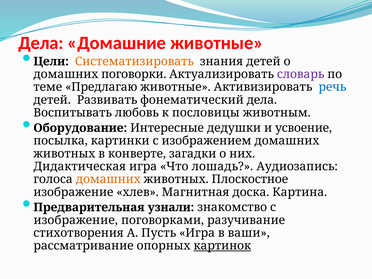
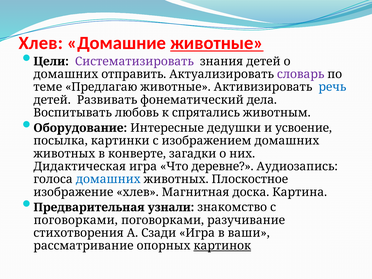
Дела: Дела -> Хлев (41, 43)
животные underline: none -> present (217, 43)
Систематизировать colour: orange -> purple (134, 61)
поговорки: поговорки -> отправить (134, 74)
пословицы: пословицы -> спрятались (206, 113)
лошадь: лошадь -> деревне (222, 166)
домашних colour: orange -> blue (108, 179)
изображение: изображение -> поговорками (76, 220)
Пусть: Пусть -> Сзади (159, 233)
